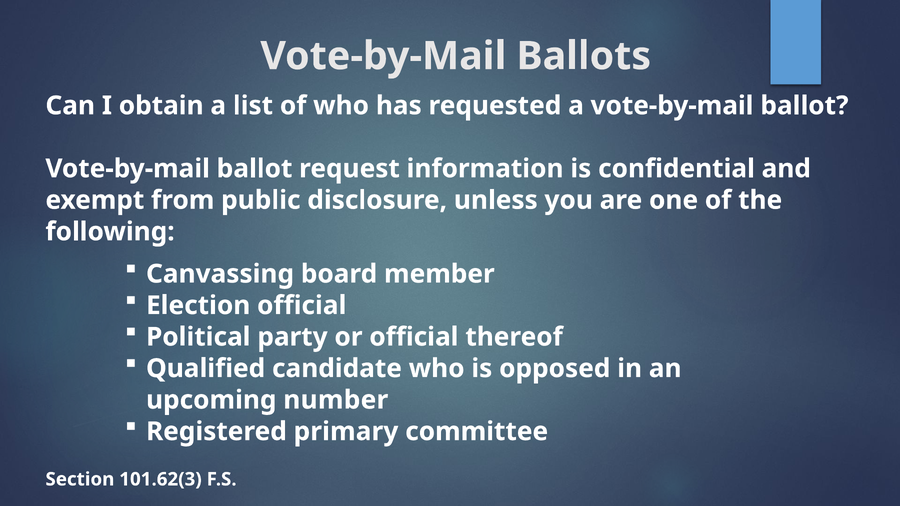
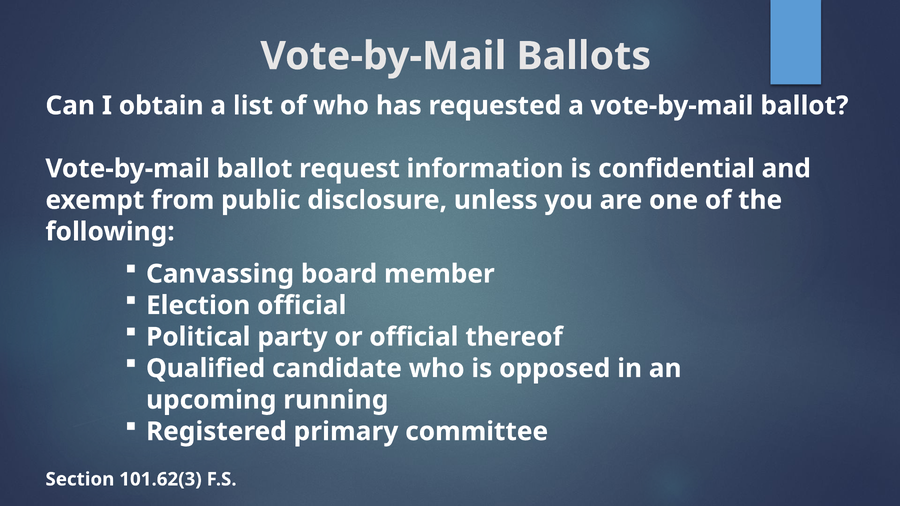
number: number -> running (336, 400)
